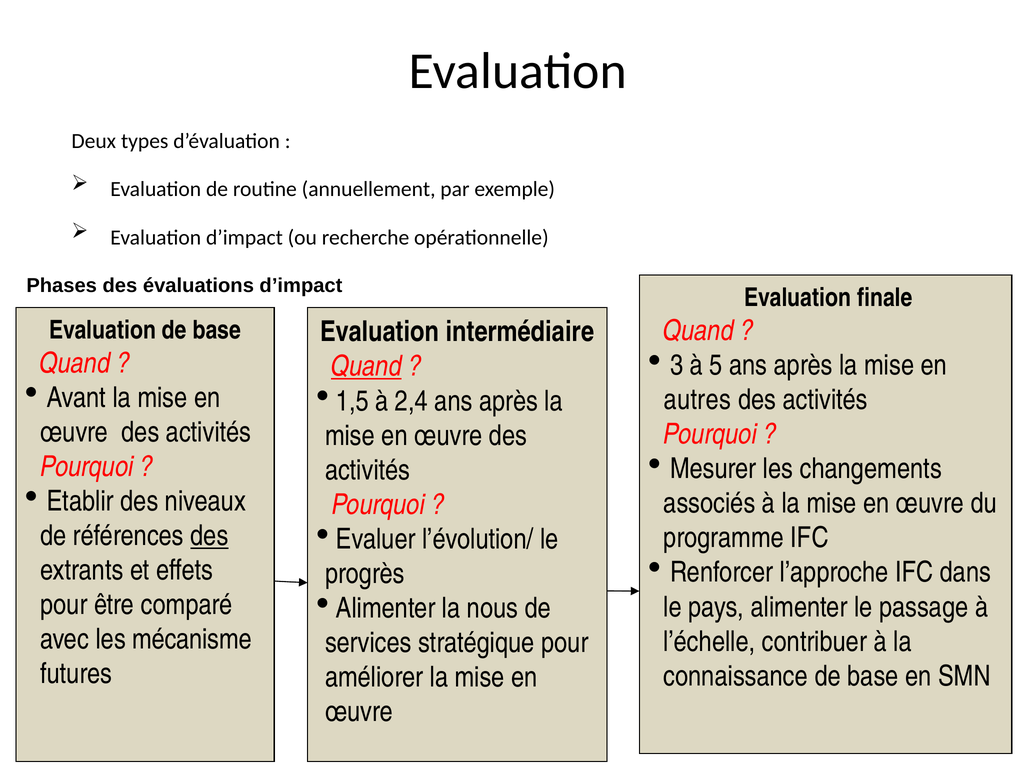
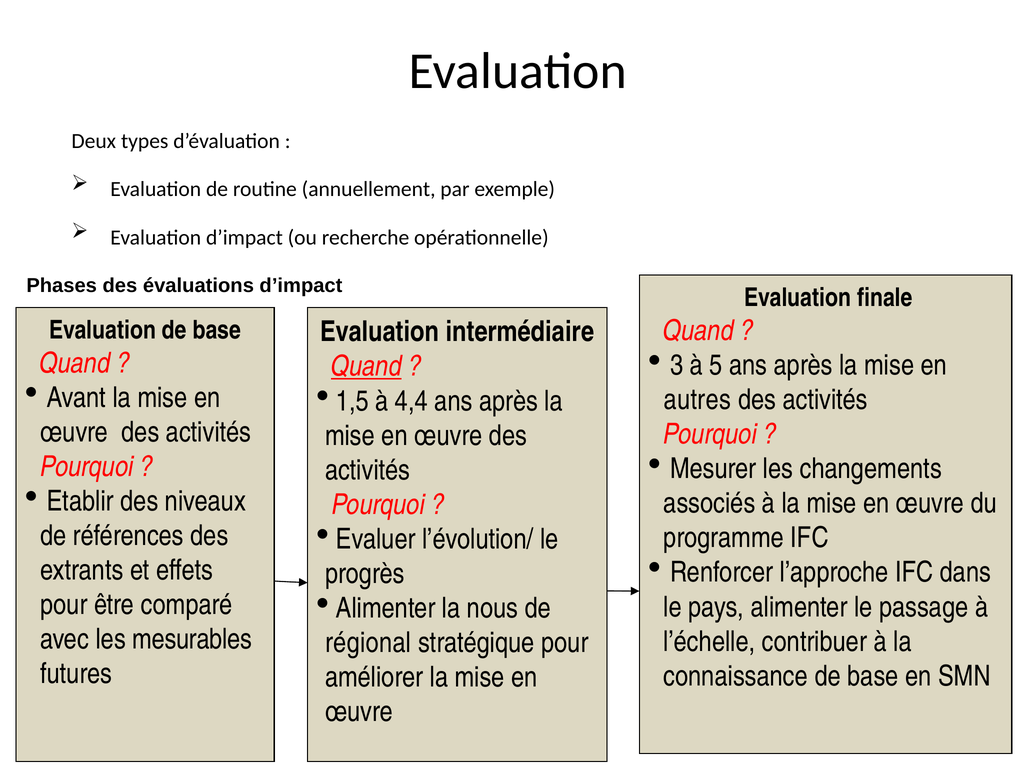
2,4: 2,4 -> 4,4 (411, 401)
des underline: present -> none (209, 536)
mécanisme: mécanisme -> mesurables (192, 639)
services: services -> régional (368, 643)
